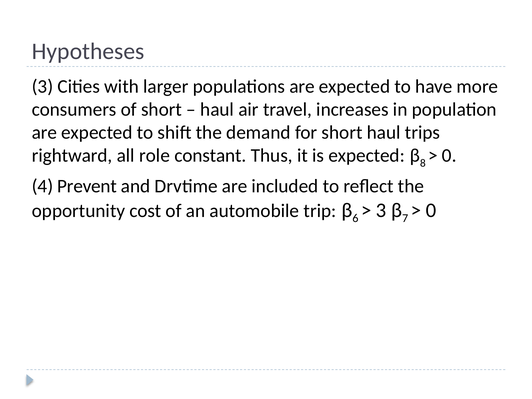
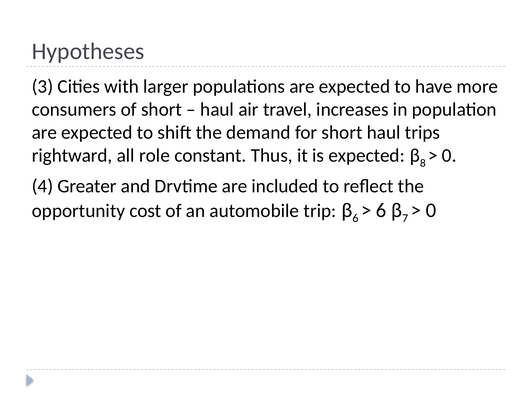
Prevent: Prevent -> Greater (87, 186)
3: 3 -> 6 (381, 210)
